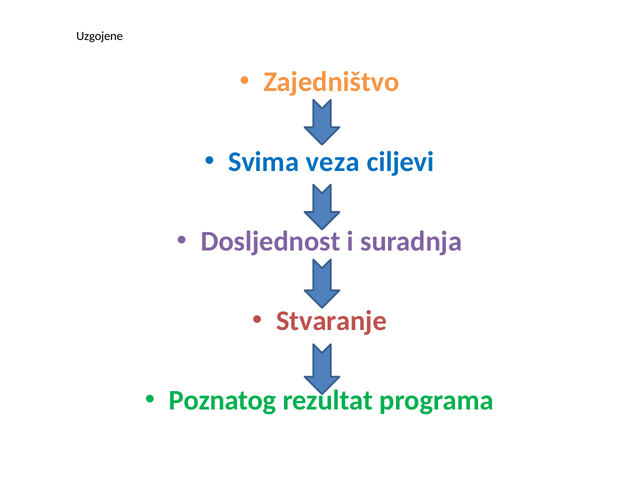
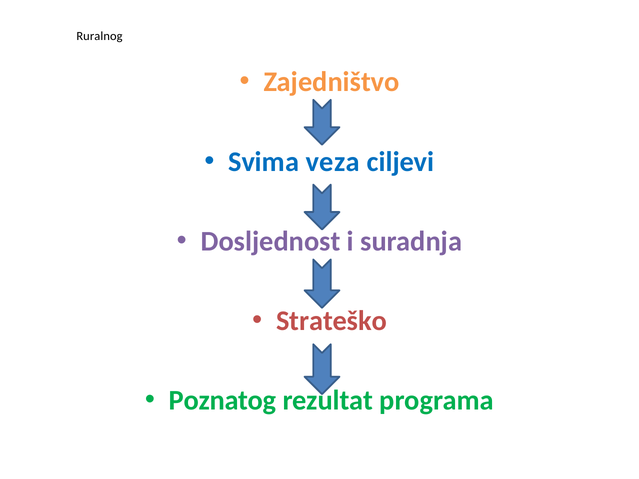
Uzgojene: Uzgojene -> Ruralnog (99, 36)
Stvaranje: Stvaranje -> Strateško (332, 321)
